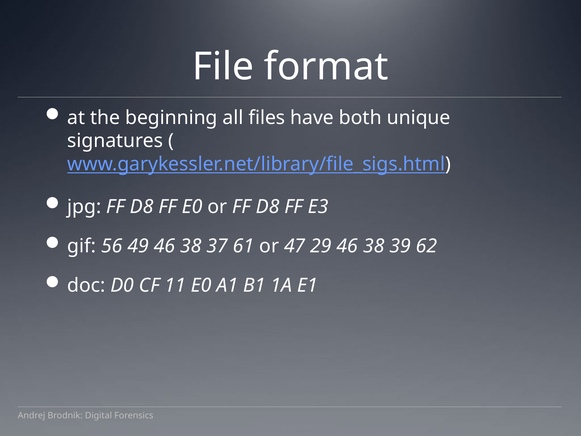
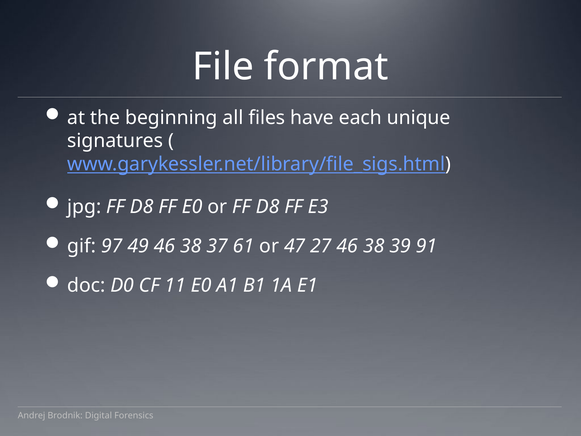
both: both -> each (360, 118)
56: 56 -> 97 (112, 246)
29: 29 -> 27 (321, 246)
62: 62 -> 91 (426, 246)
